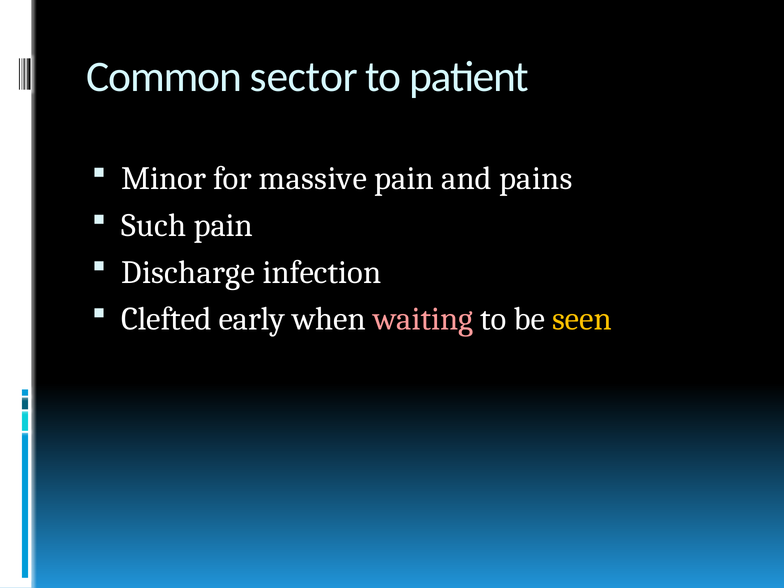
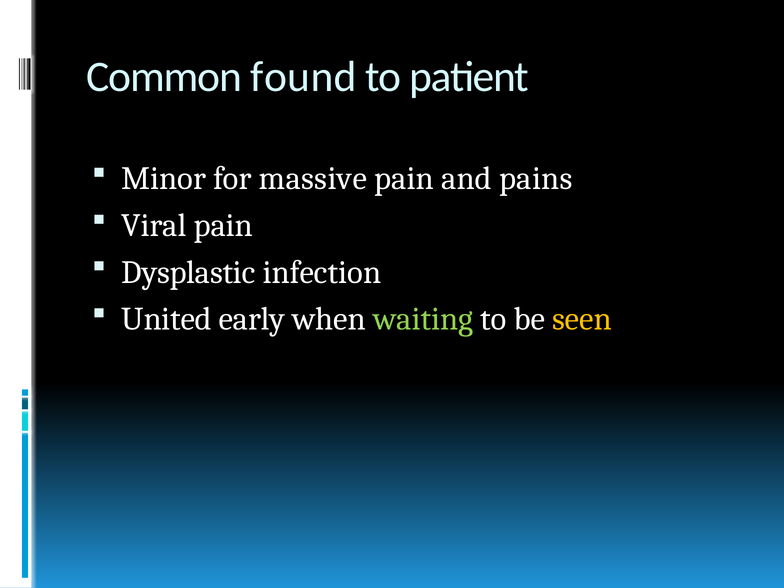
sector: sector -> found (304, 77)
Such: Such -> Viral (154, 225)
Discharge: Discharge -> Dysplastic (188, 272)
Clefted: Clefted -> United (167, 319)
waiting colour: pink -> light green (423, 319)
